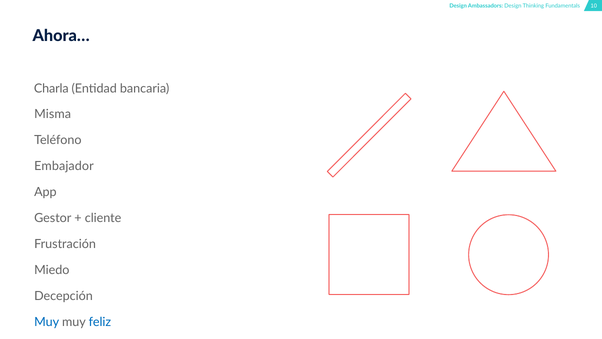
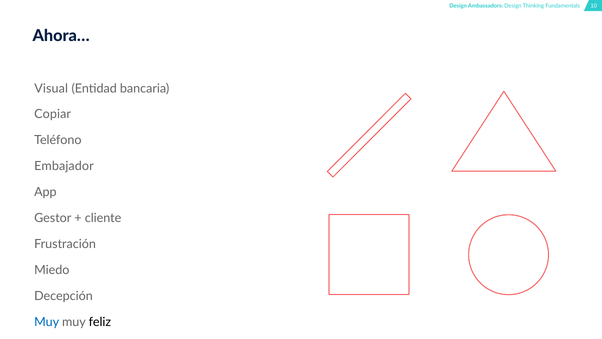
Charla: Charla -> Visual (51, 88)
Misma: Misma -> Copiar (53, 114)
feliz colour: blue -> black (100, 322)
